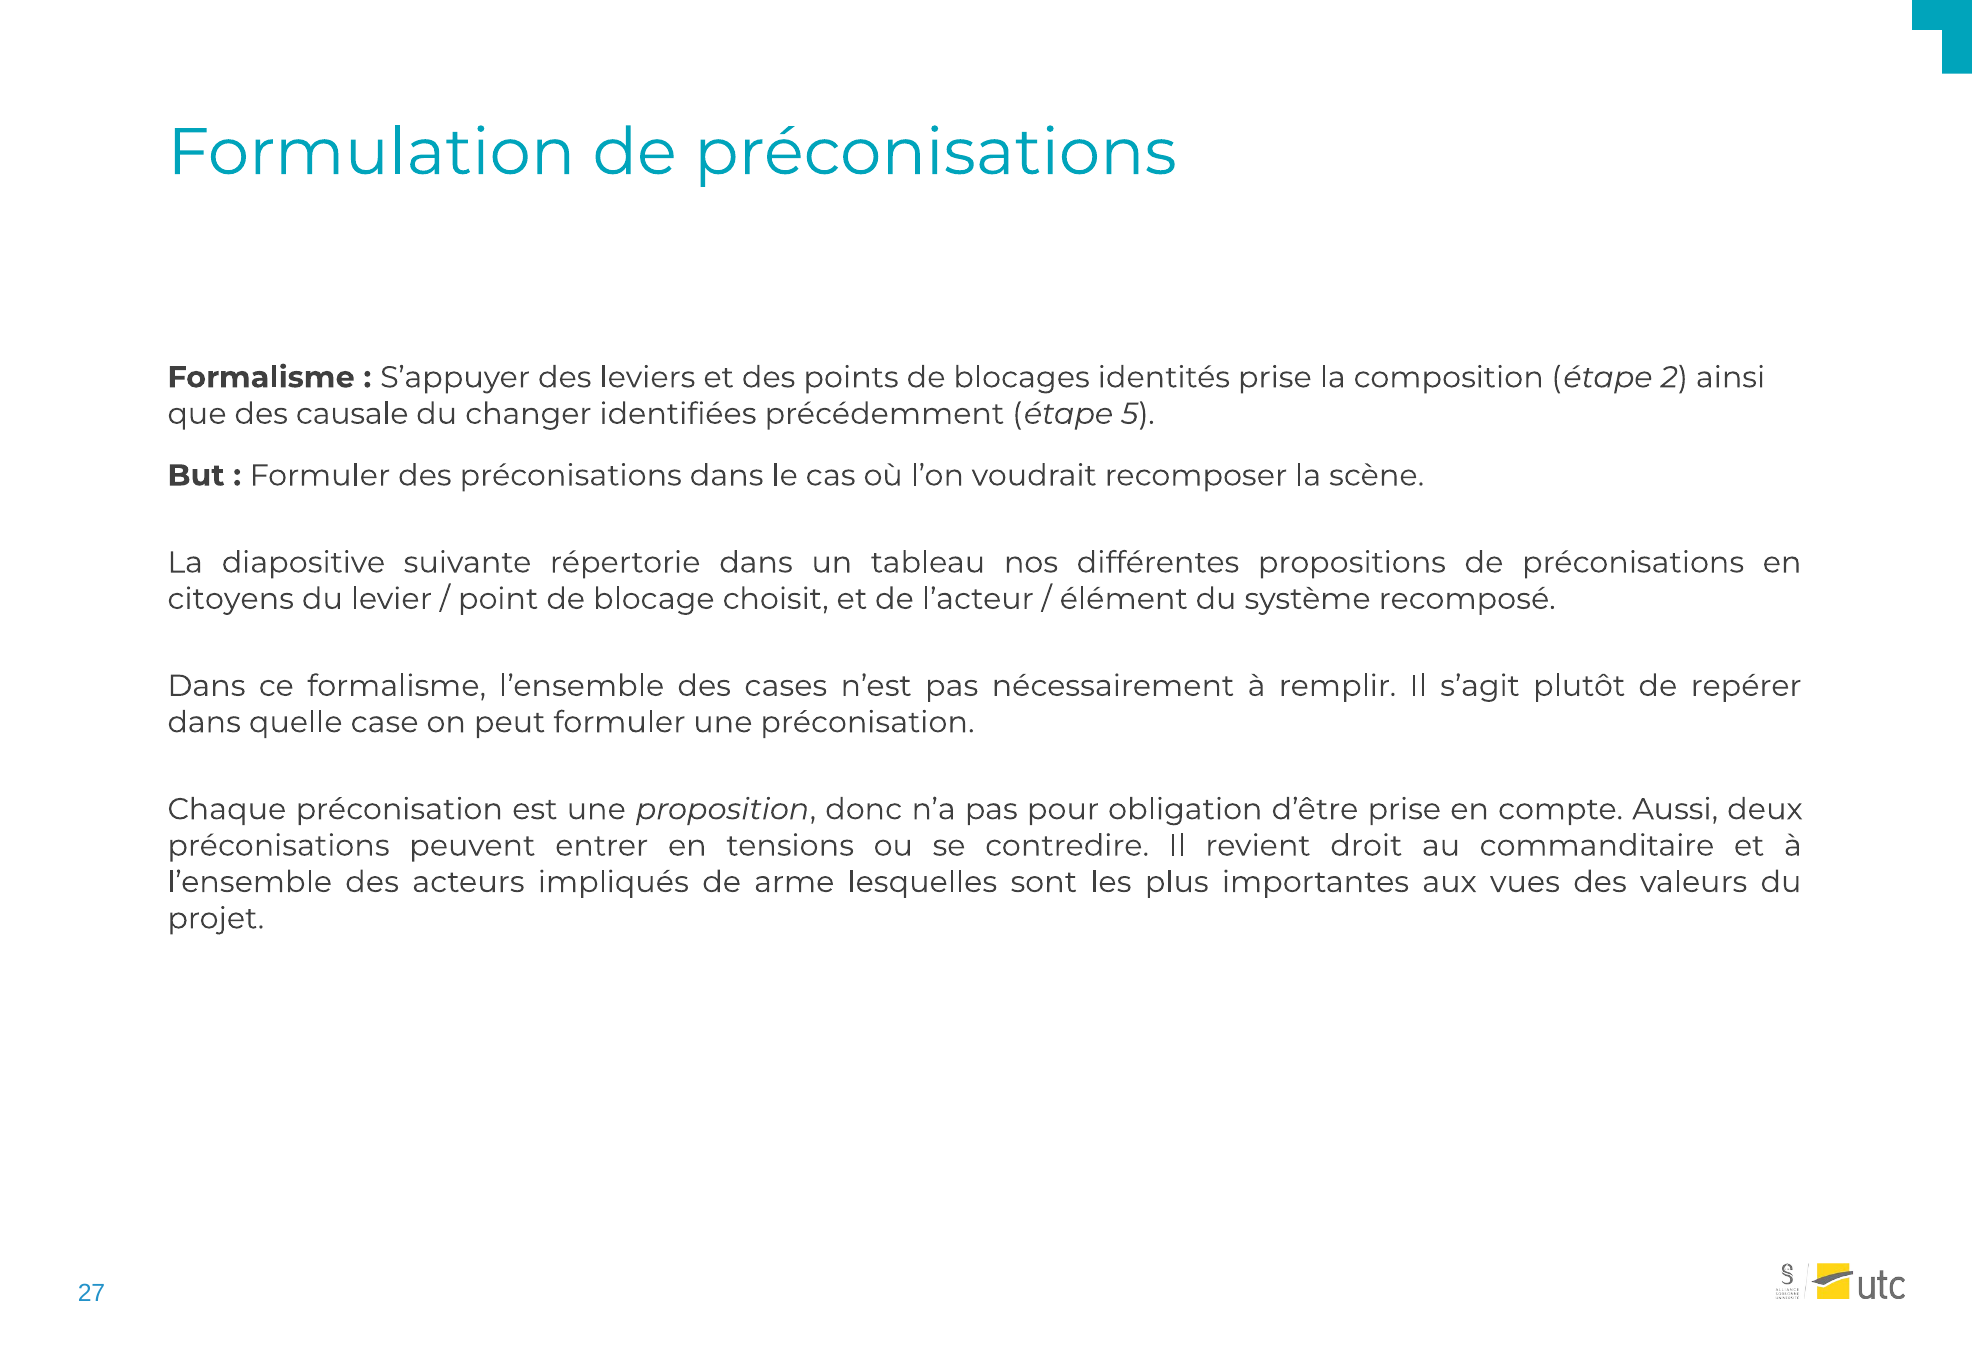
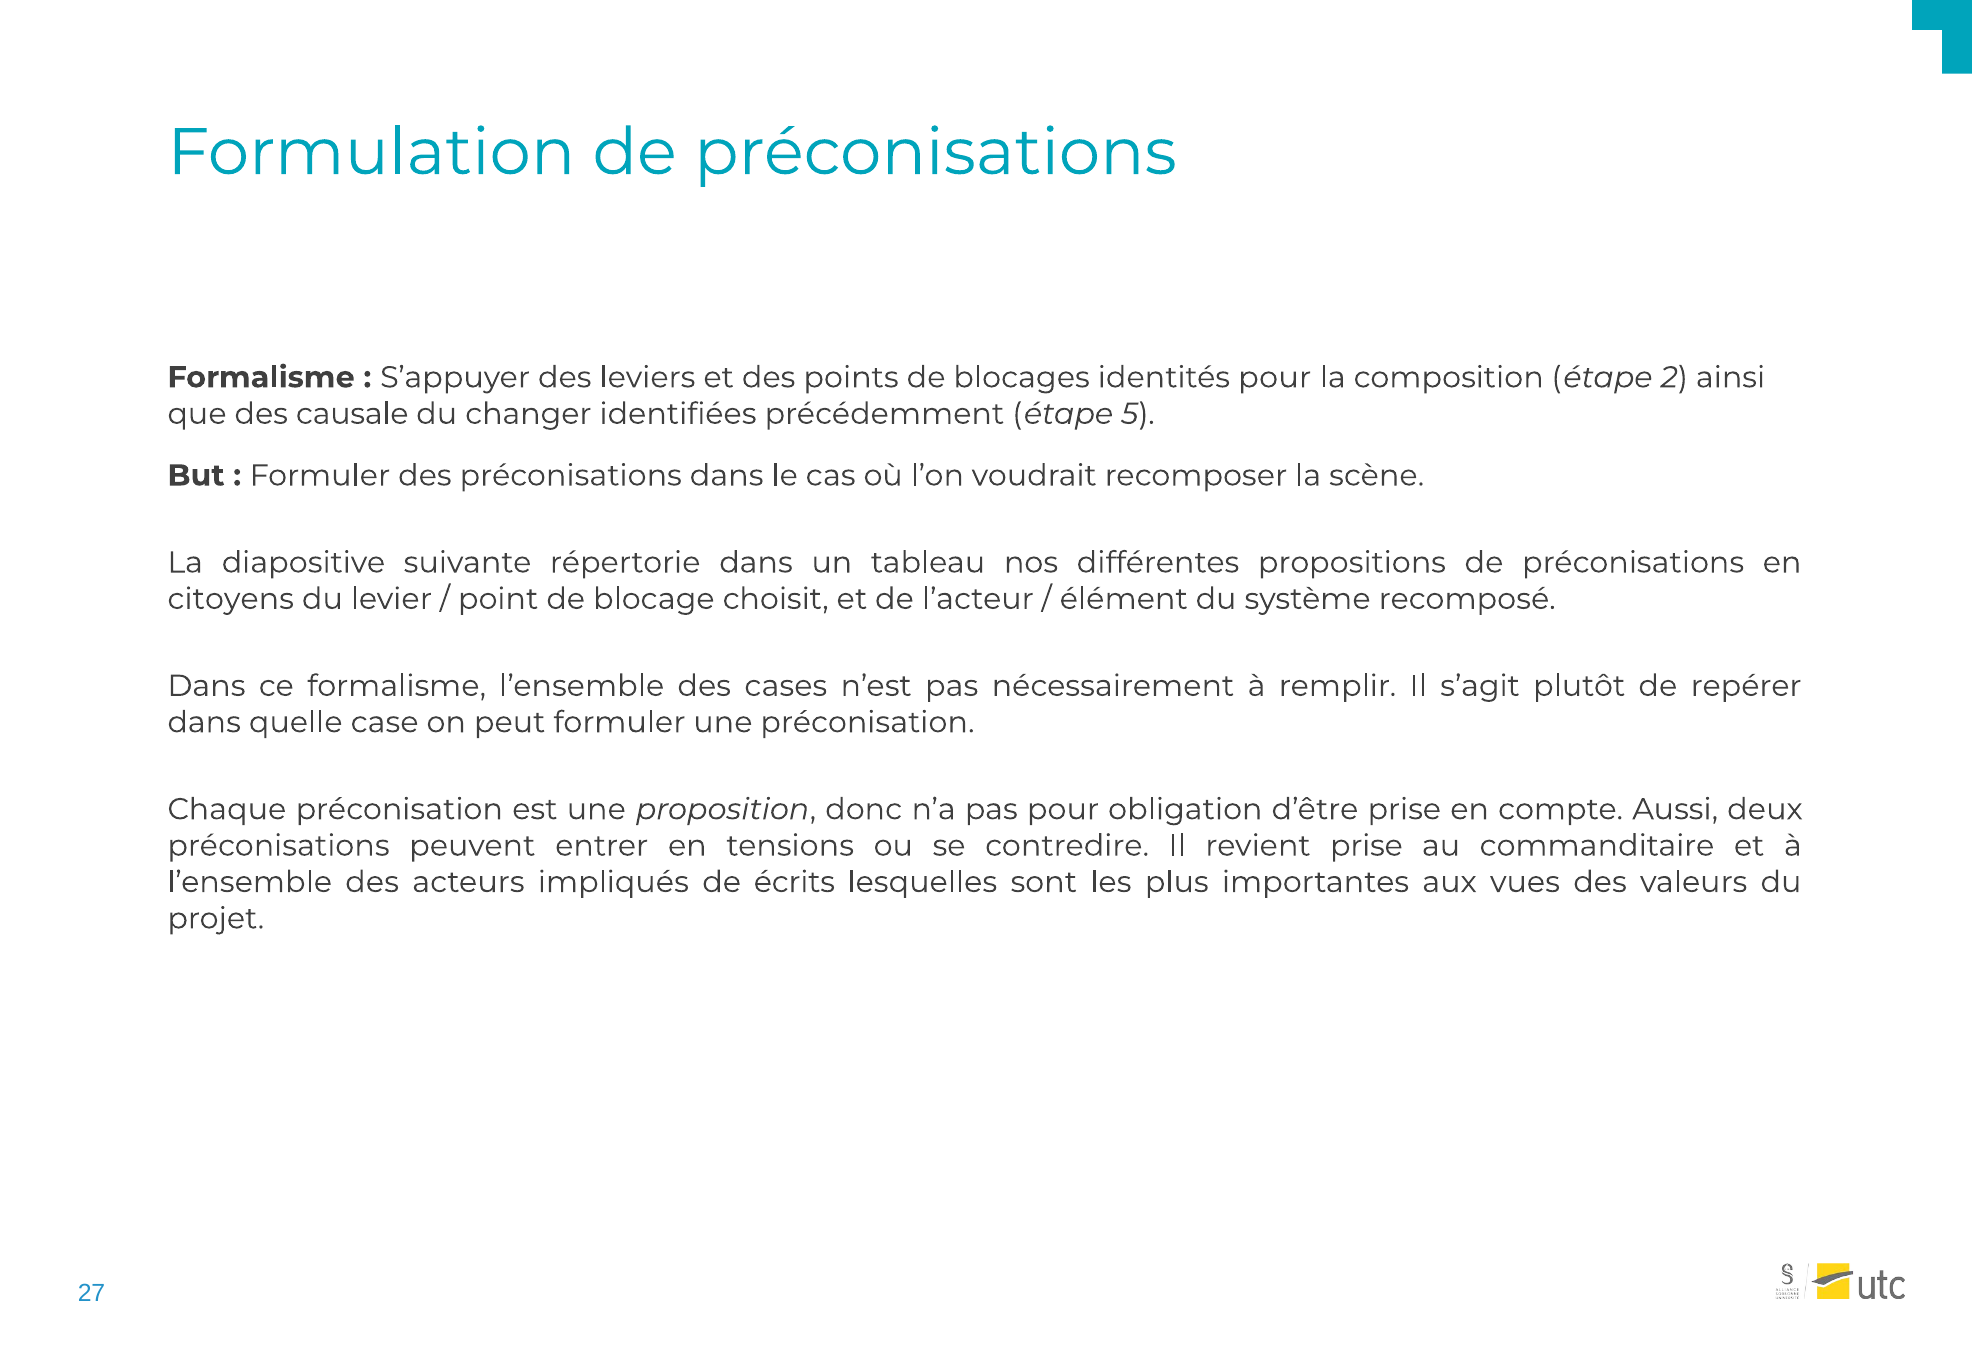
identités prise: prise -> pour (1275, 377)
revient droit: droit -> prise (1366, 846)
arme: arme -> écrits (794, 882)
